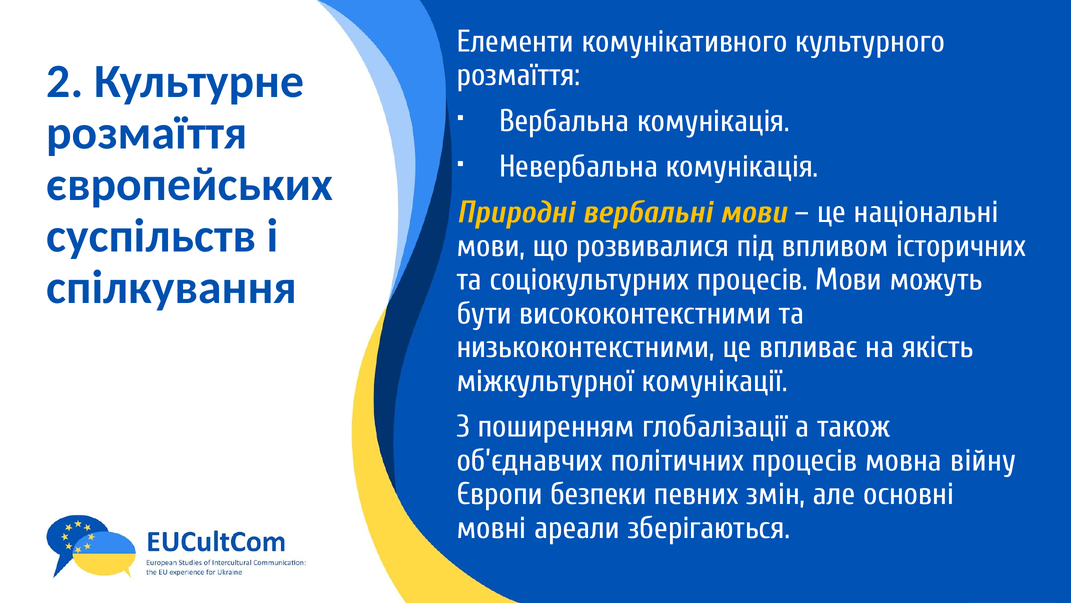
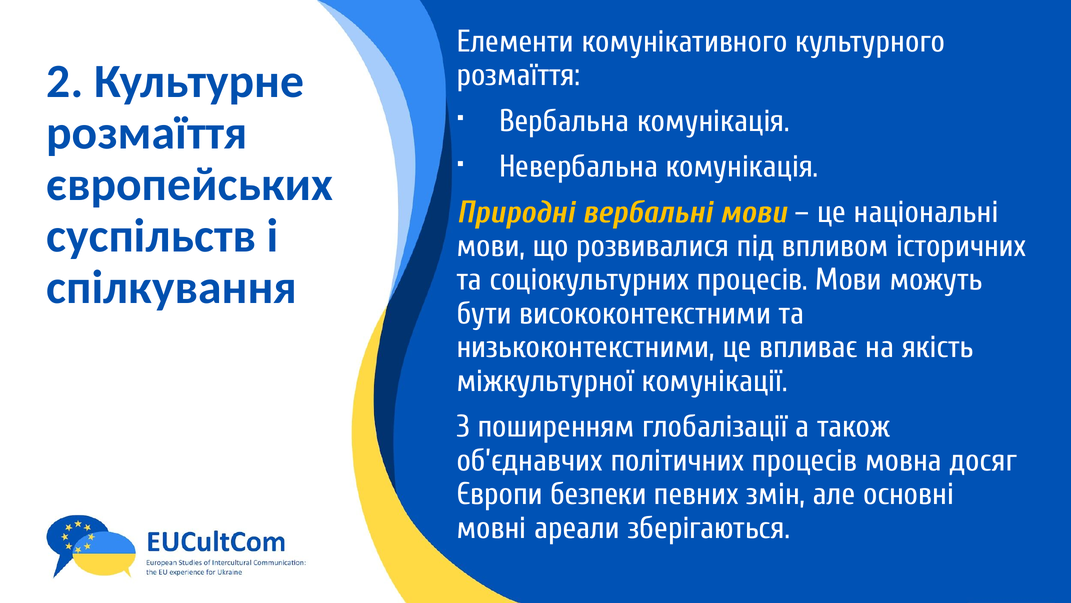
війну: війну -> досяг (983, 460)
